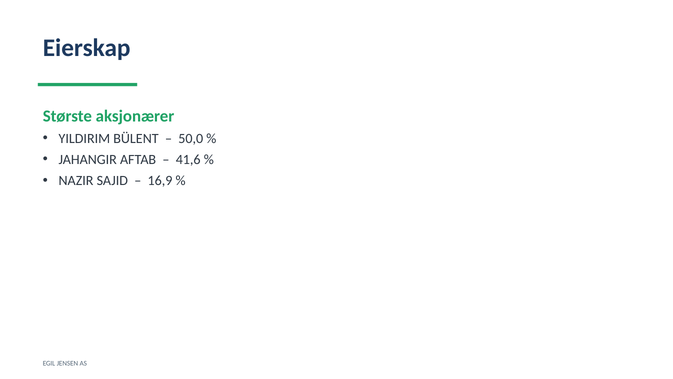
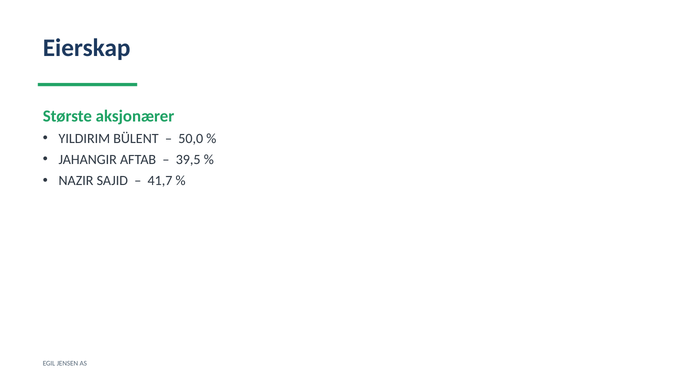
41,6: 41,6 -> 39,5 (188, 159)
16,9: 16,9 -> 41,7 (160, 180)
